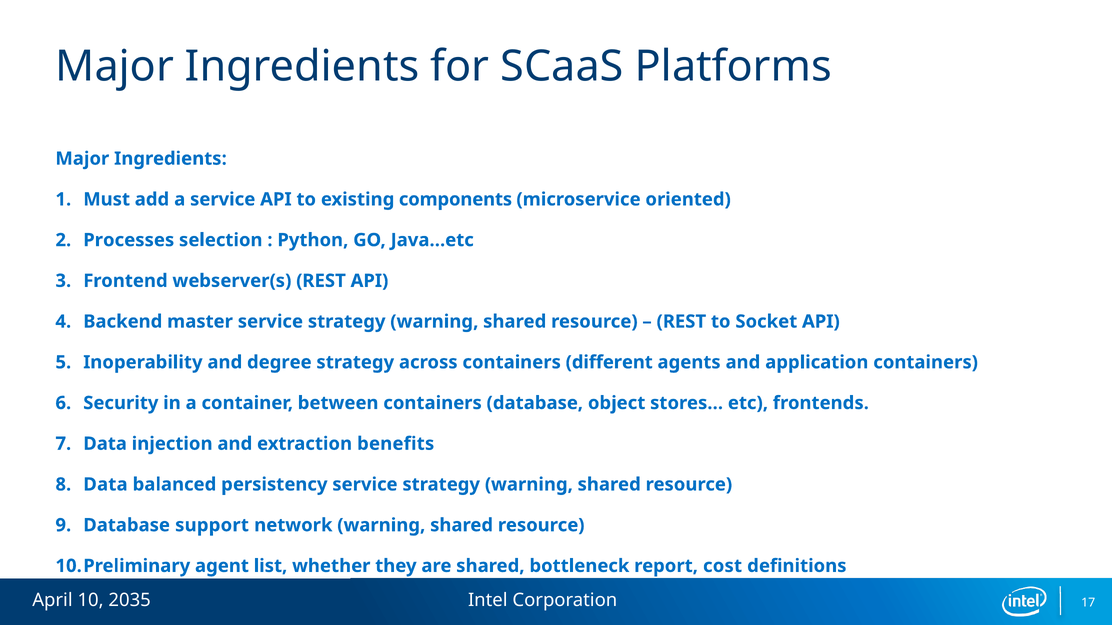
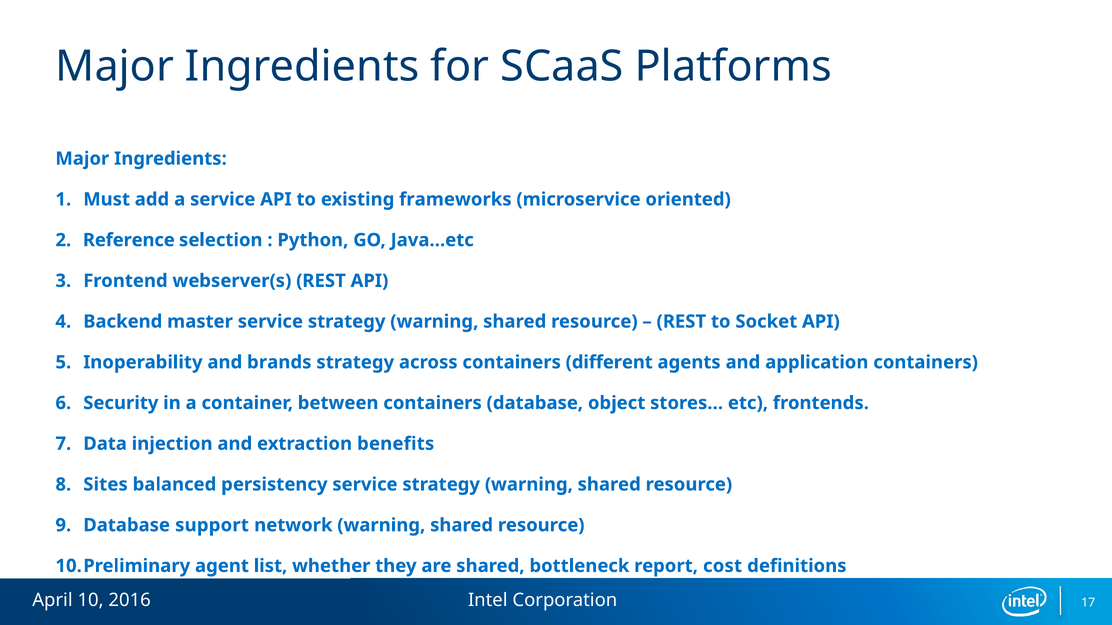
components: components -> frameworks (455, 200)
Processes: Processes -> Reference (129, 240)
degree: degree -> brands (279, 363)
Data: Data -> Sites (105, 485)
2035: 2035 -> 2016 (130, 601)
